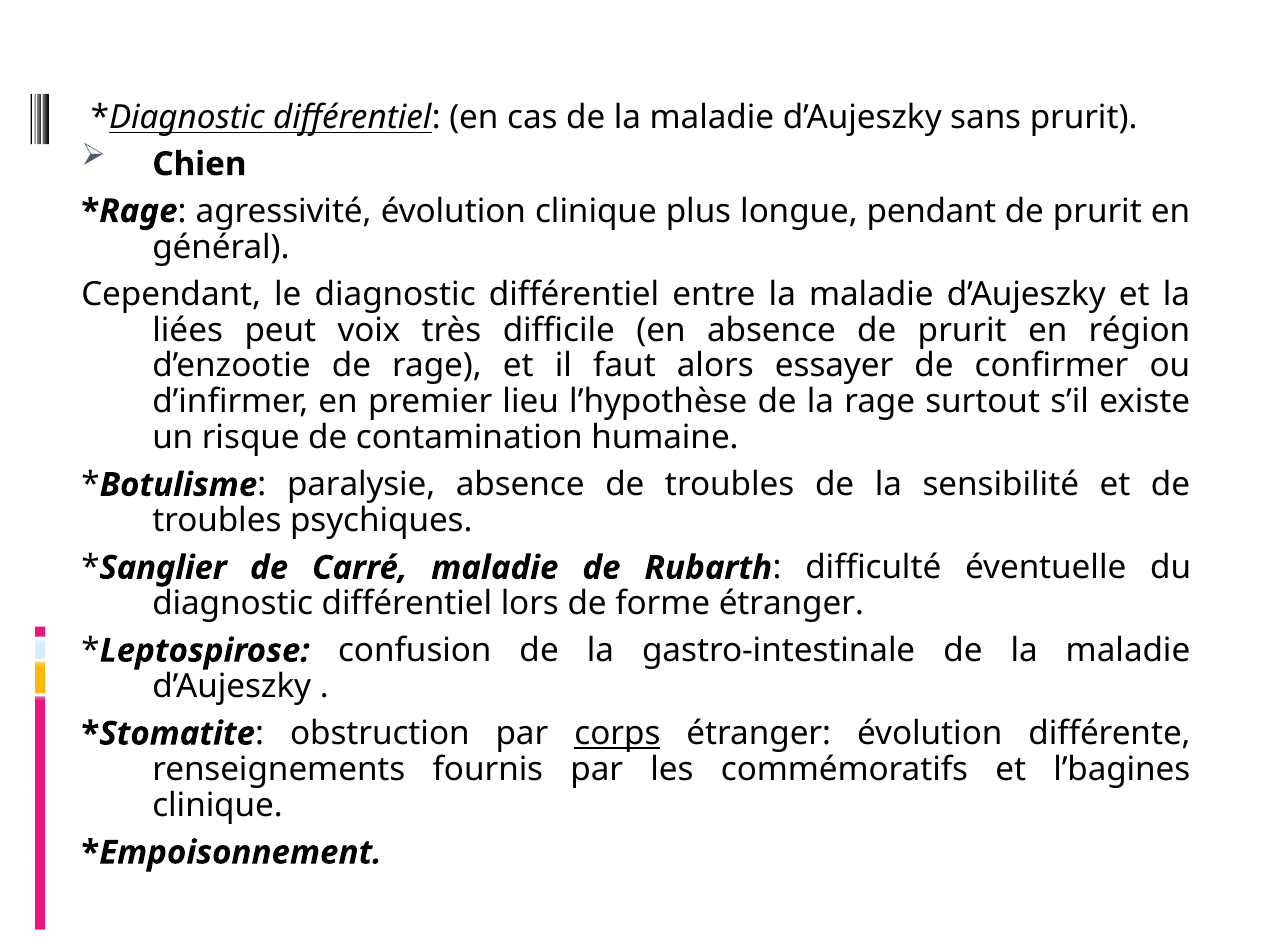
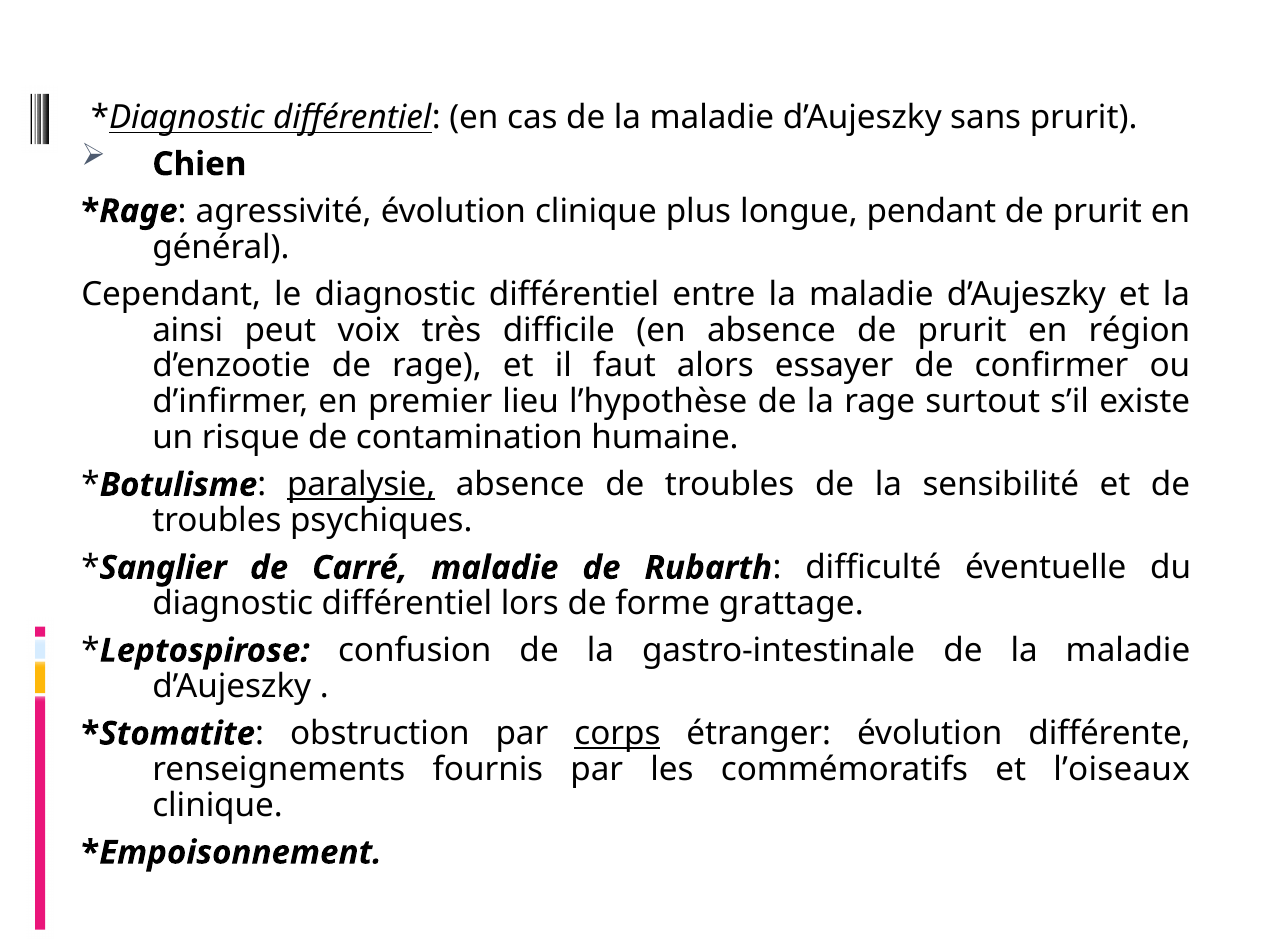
liées: liées -> ainsi (188, 330)
paralysie underline: none -> present (361, 485)
forme étranger: étranger -> grattage (791, 604)
l’bagines: l’bagines -> l’oiseaux (1122, 769)
